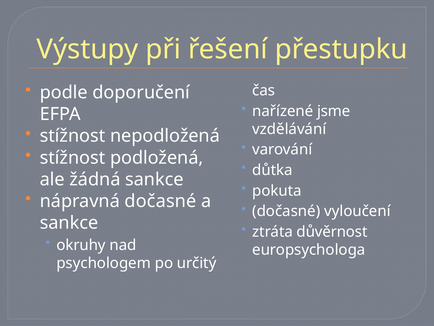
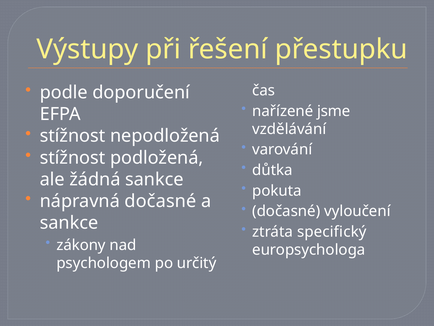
důvěrnost: důvěrnost -> specifický (332, 231)
okruhy: okruhy -> zákony (81, 245)
